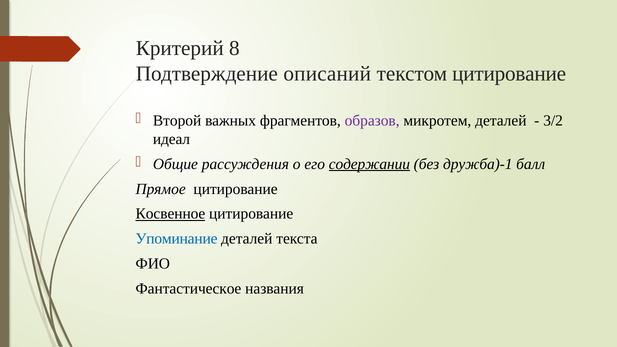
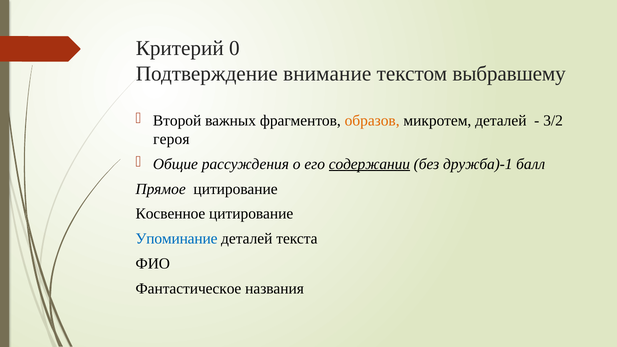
8: 8 -> 0 (234, 48)
описаний: описаний -> внимание (327, 74)
текстом цитирование: цитирование -> выбравшему (509, 74)
образов colour: purple -> orange (372, 121)
идеал: идеал -> героя (171, 139)
Косвенное underline: present -> none (170, 214)
